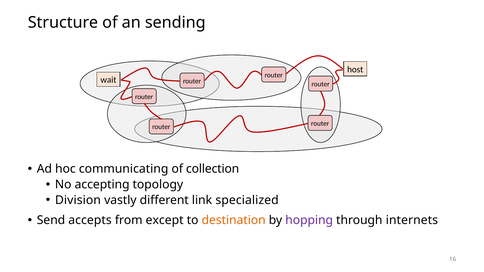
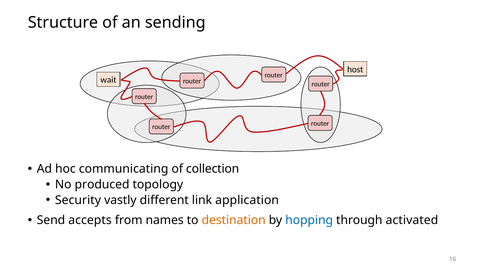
accepting: accepting -> produced (102, 185)
Division: Division -> Security (78, 200)
specialized: specialized -> application (247, 200)
except: except -> names (165, 220)
hopping colour: purple -> blue (309, 220)
internets: internets -> activated (412, 220)
